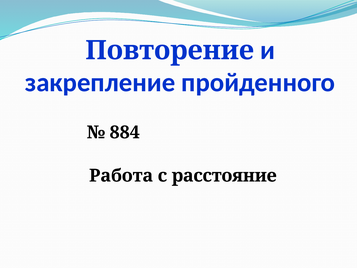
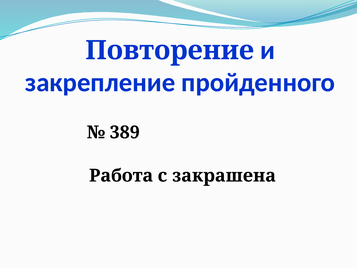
884: 884 -> 389 (125, 132)
расстояние: расстояние -> закрашена (224, 175)
